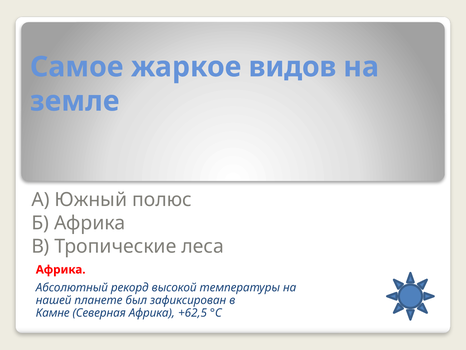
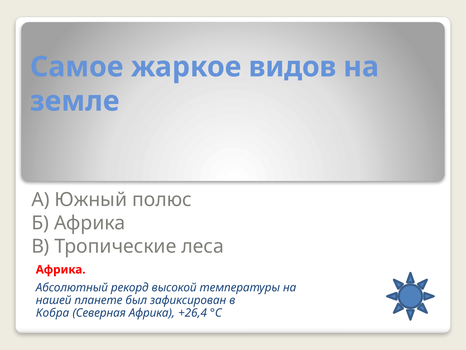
Камне: Камне -> Кобра (53, 313)
+62,5: +62,5 -> +26,4 (193, 313)
